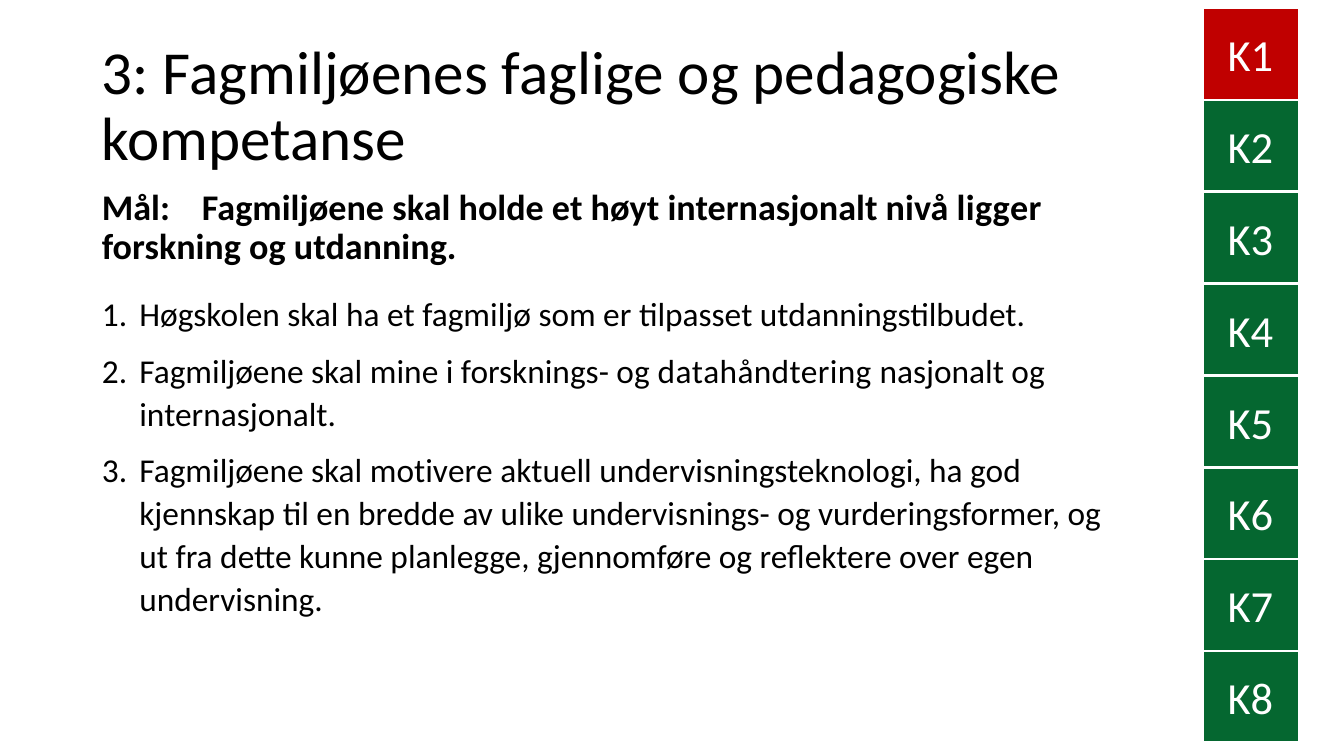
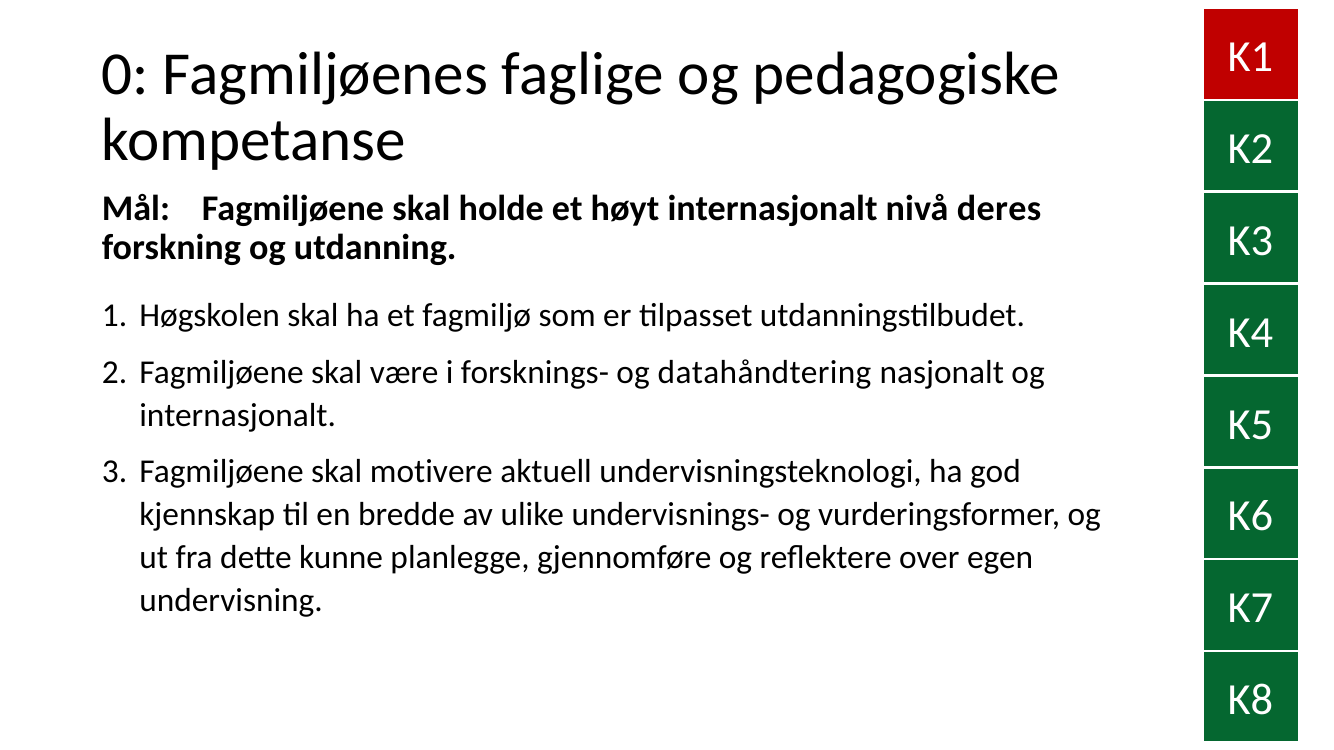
3: 3 -> 0 (126, 74)
ligger: ligger -> deres (999, 208)
mine: mine -> være (404, 373)
